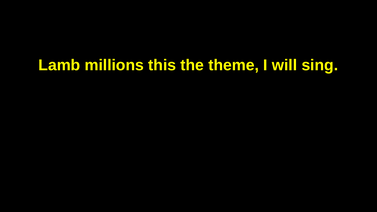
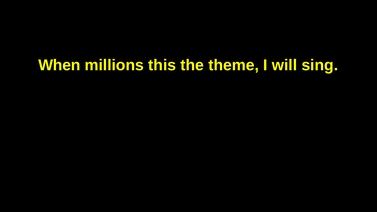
Lamb: Lamb -> When (59, 65)
